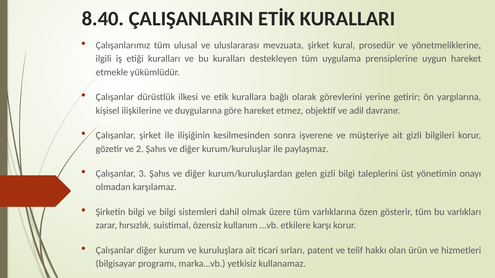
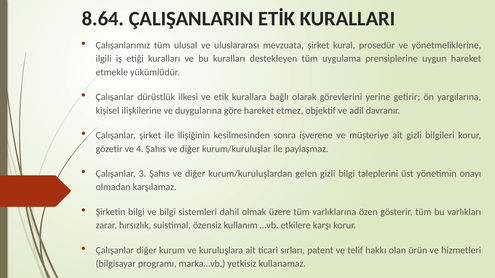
8.40: 8.40 -> 8.64 (103, 19)
2: 2 -> 4 (140, 149)
